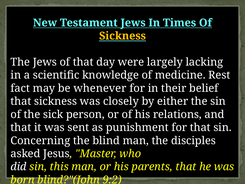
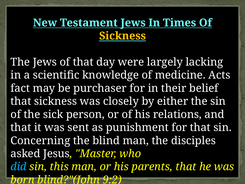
Rest: Rest -> Acts (219, 75)
whenever: whenever -> purchaser (100, 88)
did colour: white -> light blue (19, 167)
